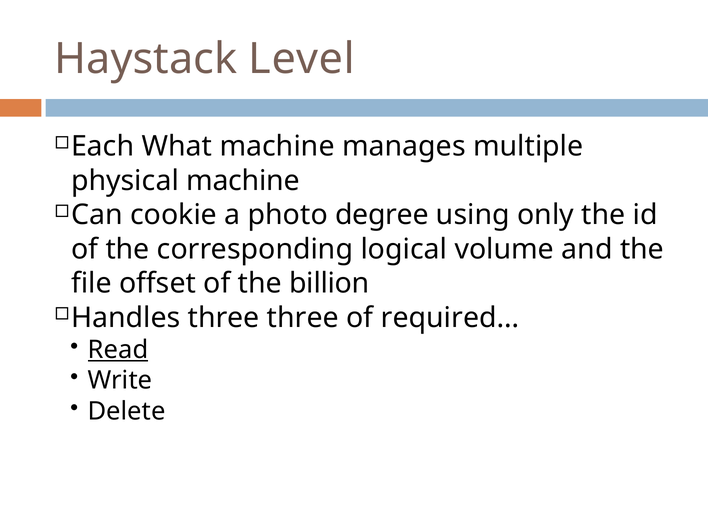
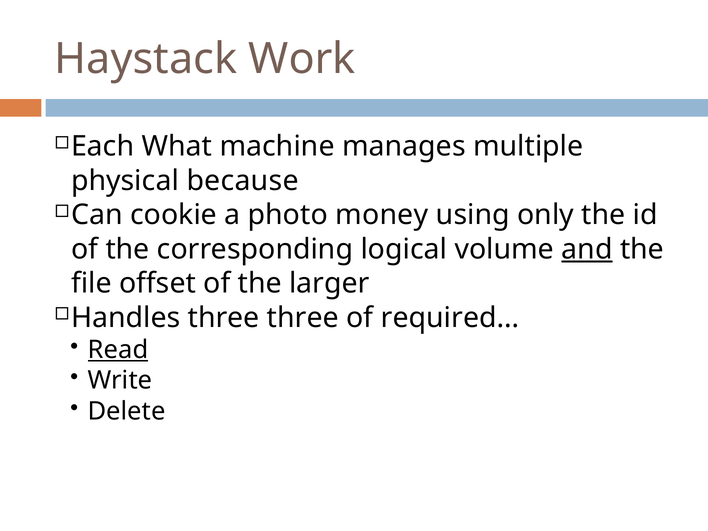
Level: Level -> Work (302, 59)
physical machine: machine -> because (243, 181)
degree: degree -> money (382, 215)
and underline: none -> present (587, 249)
billion: billion -> larger (329, 283)
